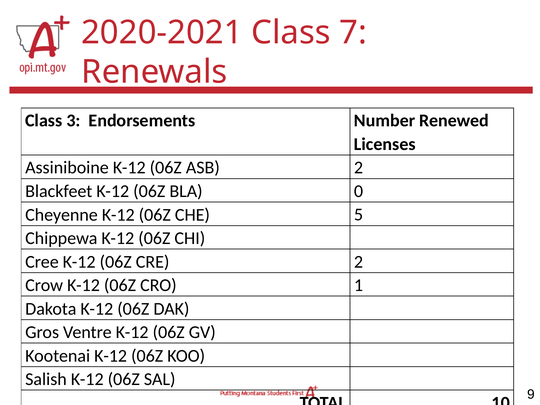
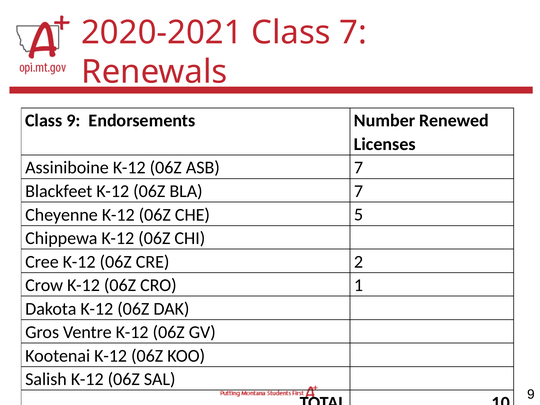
Class 3: 3 -> 9 (73, 121)
ASB 2: 2 -> 7 (359, 168)
BLA 0: 0 -> 7 (359, 191)
